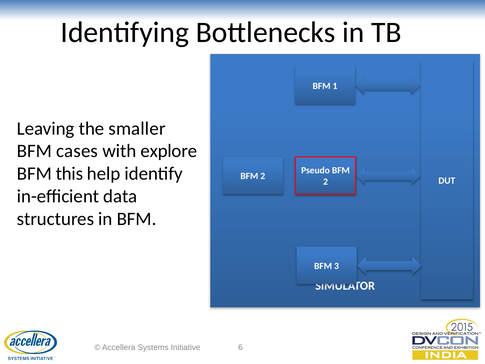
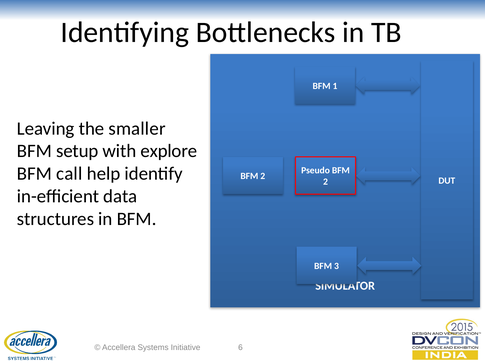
cases: cases -> setup (77, 151)
this: this -> call (69, 174)
